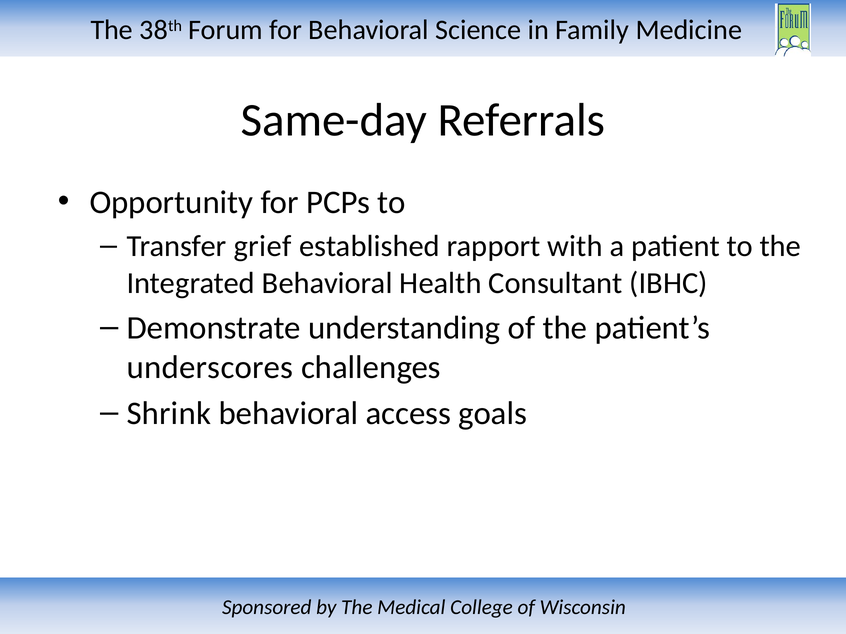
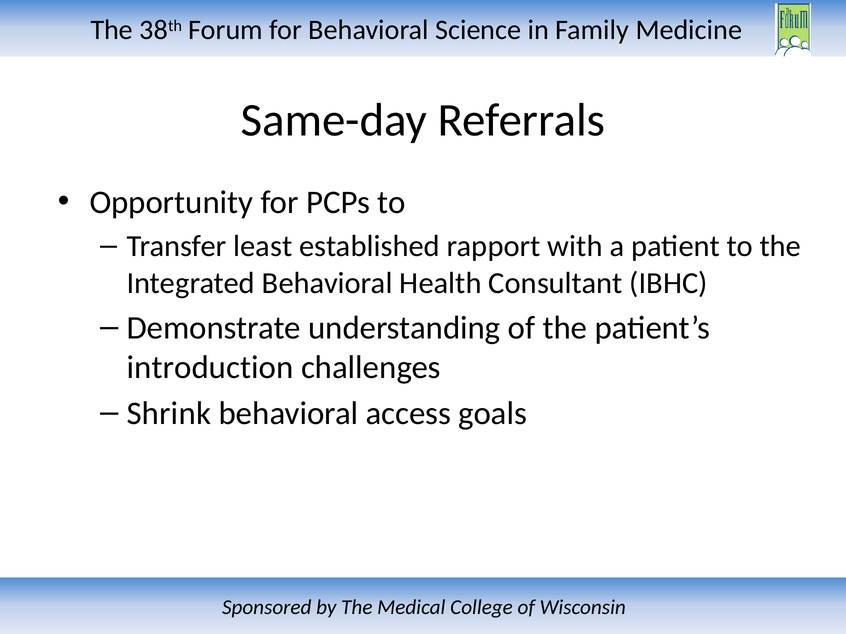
grief: grief -> least (263, 247)
underscores: underscores -> introduction (210, 368)
